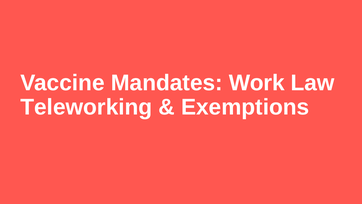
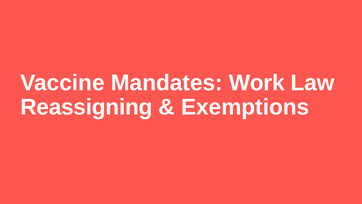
Teleworking: Teleworking -> Reassigning (86, 107)
